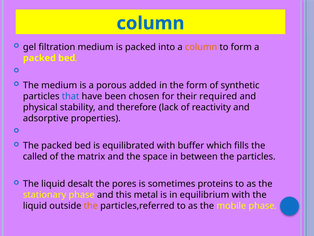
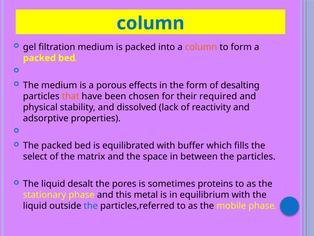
added: added -> effects (143, 85)
synthetic: synthetic -> desalting (240, 85)
that colour: blue -> orange (71, 96)
therefore: therefore -> dissolved (137, 107)
called: called -> select (35, 156)
the colour: orange -> blue (91, 206)
